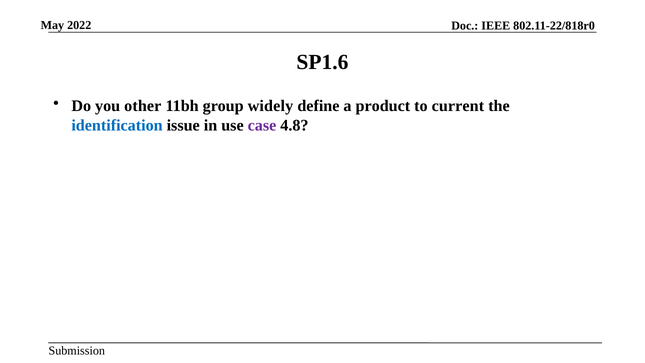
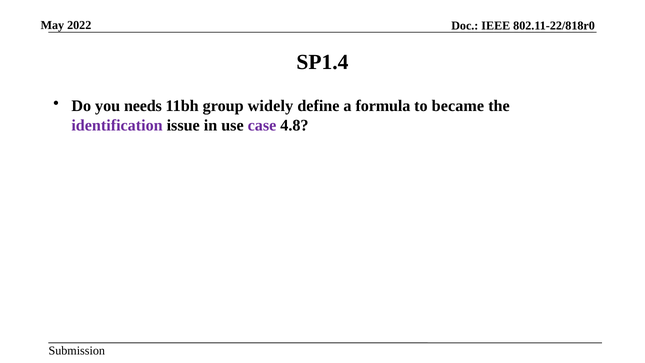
SP1.6: SP1.6 -> SP1.4 (322, 62)
other: other -> needs (143, 106)
product: product -> formula (383, 106)
current: current -> became (458, 106)
identification colour: blue -> purple (117, 125)
